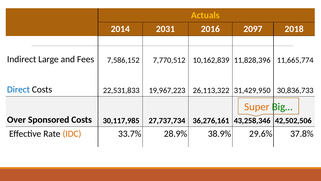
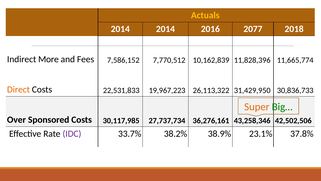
2014 2031: 2031 -> 2014 (165, 29)
2097: 2097 -> 2077 (253, 29)
Large: Large -> More (48, 59)
Direct colour: blue -> orange (18, 89)
IDC colour: orange -> purple (72, 133)
28.9%: 28.9% -> 38.2% (176, 133)
29.6%: 29.6% -> 23.1% (261, 133)
